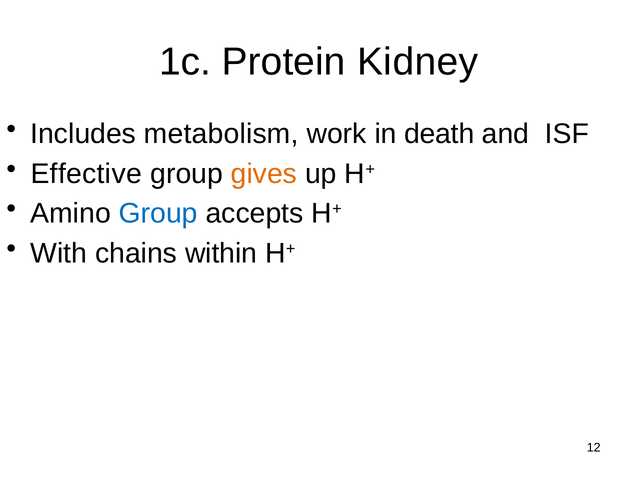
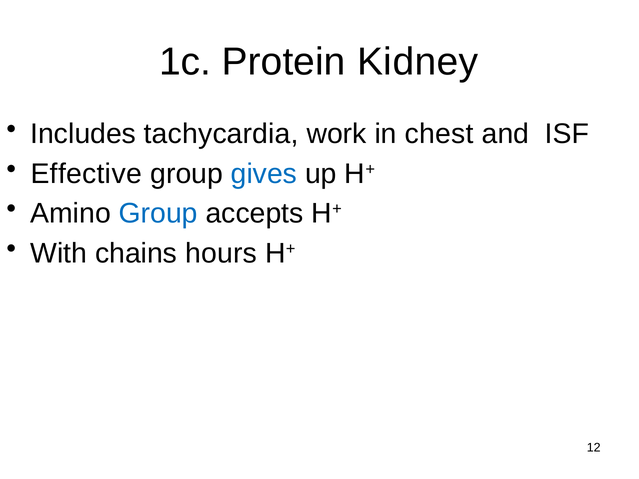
metabolism: metabolism -> tachycardia (221, 134)
death: death -> chest (439, 134)
gives colour: orange -> blue (264, 174)
within: within -> hours (221, 253)
